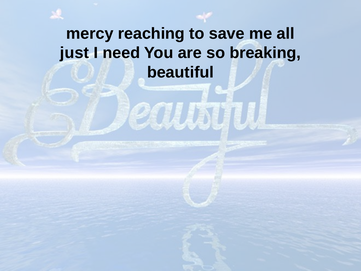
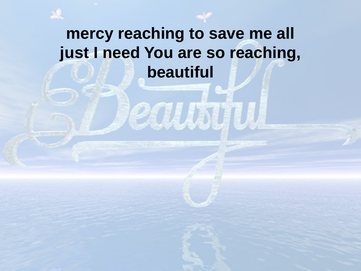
so breaking: breaking -> reaching (265, 53)
